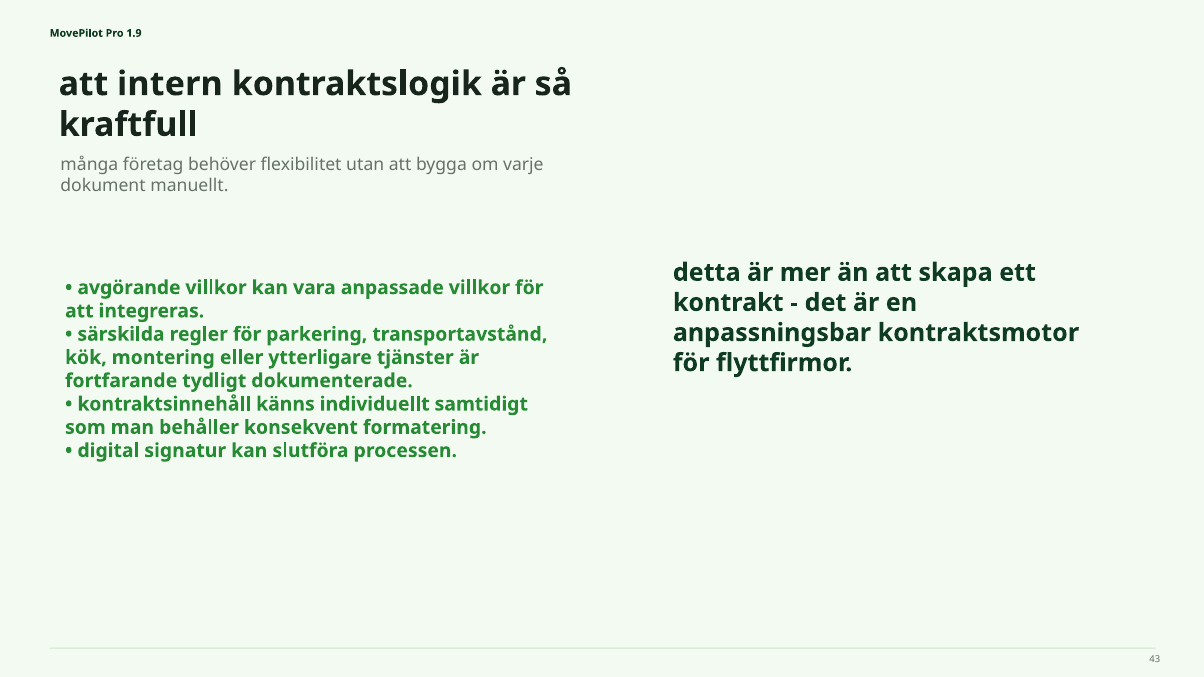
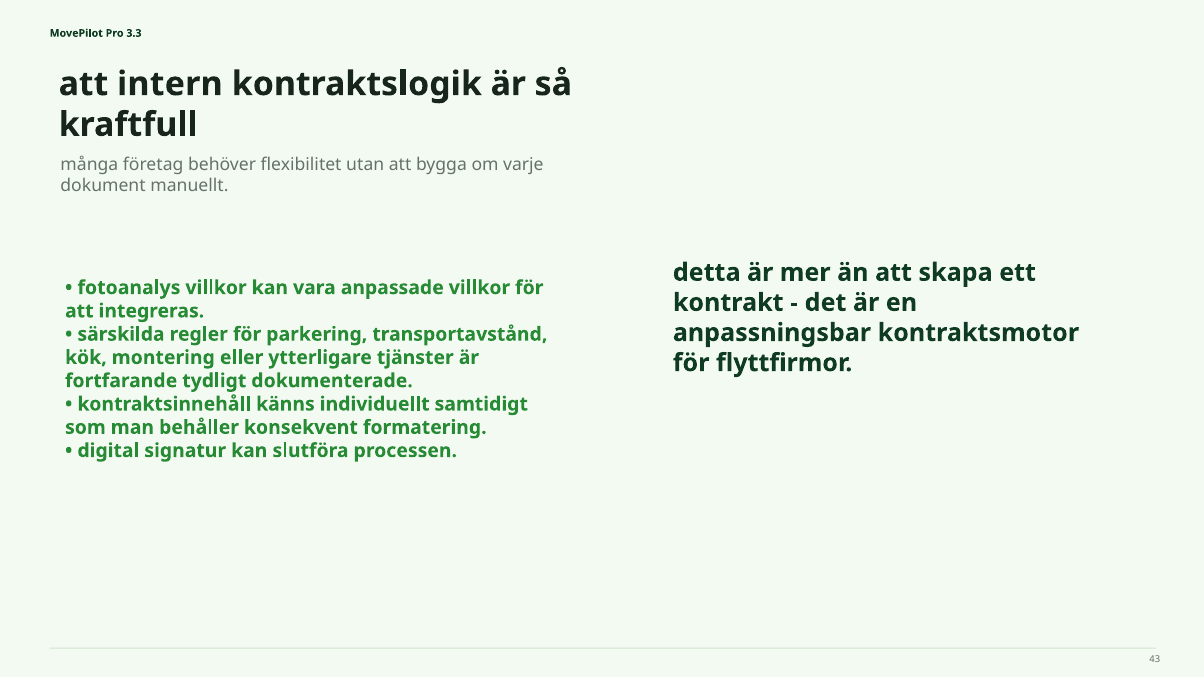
1.9: 1.9 -> 3.3 (134, 33)
avgörande: avgörande -> fotoanalys (129, 288)
